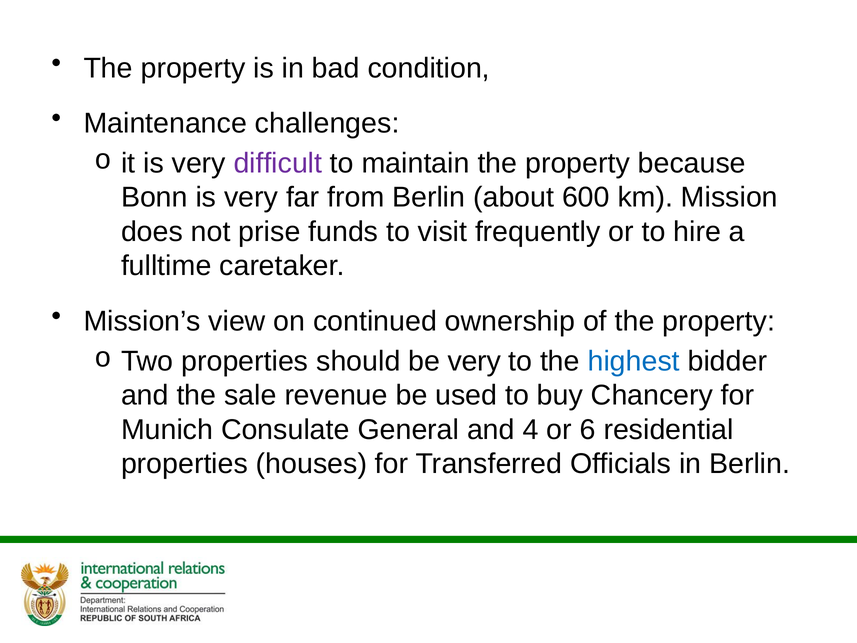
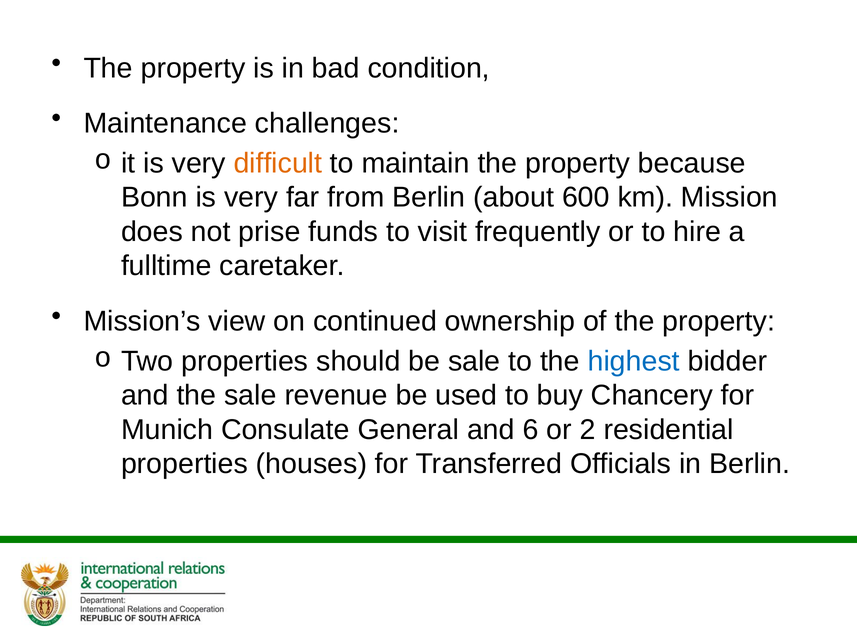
difficult colour: purple -> orange (278, 163)
be very: very -> sale (474, 361)
4: 4 -> 6 (531, 430)
6: 6 -> 2 (588, 430)
